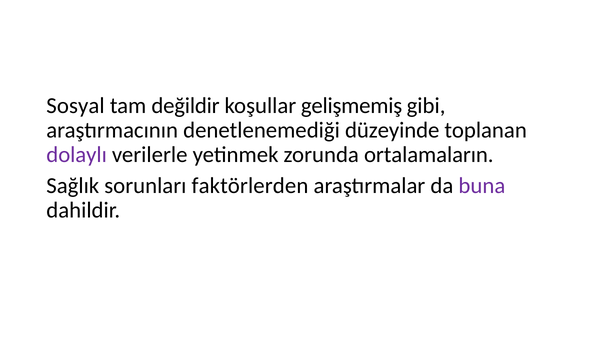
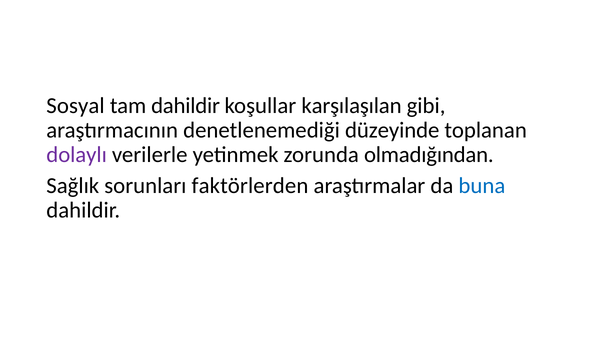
tam değildir: değildir -> dahildir (186, 105)
gelişmemiş: gelişmemiş -> karşılaşılan (352, 105)
ortalamaların: ortalamaların -> olmadığından (429, 155)
buna colour: purple -> blue (482, 186)
